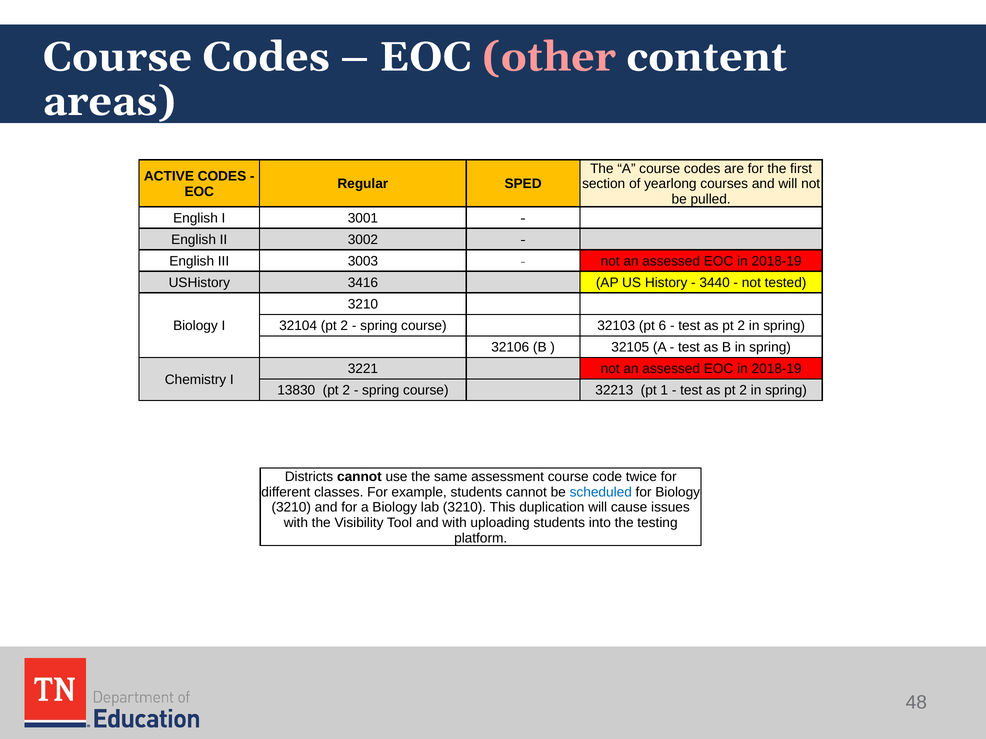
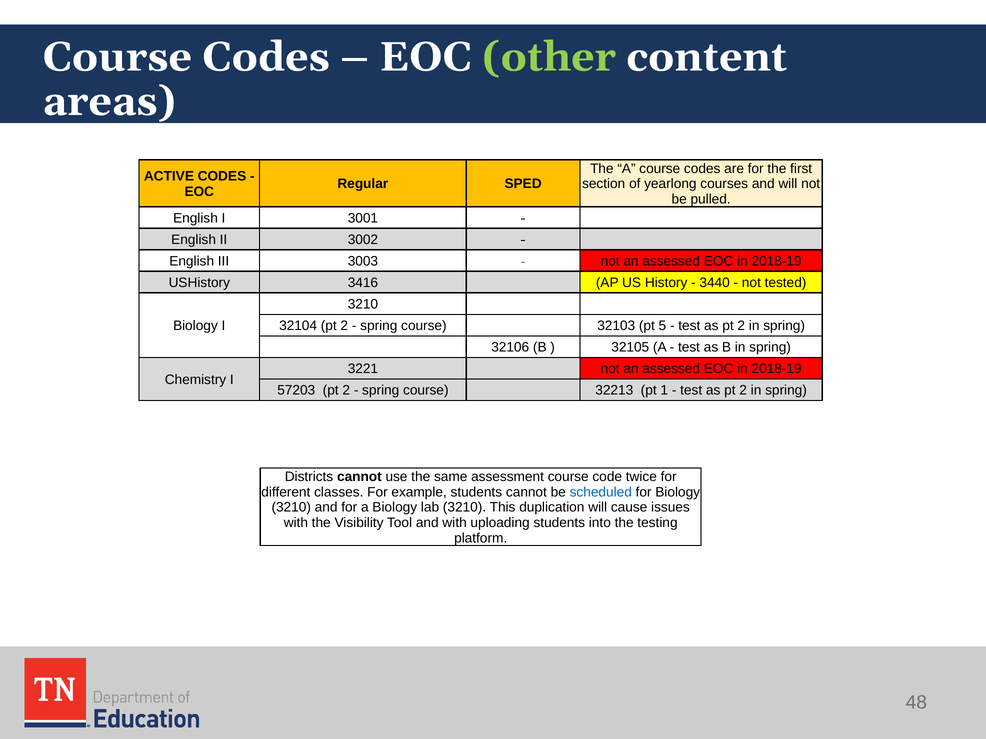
other colour: pink -> light green (549, 57)
6: 6 -> 5 (662, 326)
13830: 13830 -> 57203 (296, 391)
